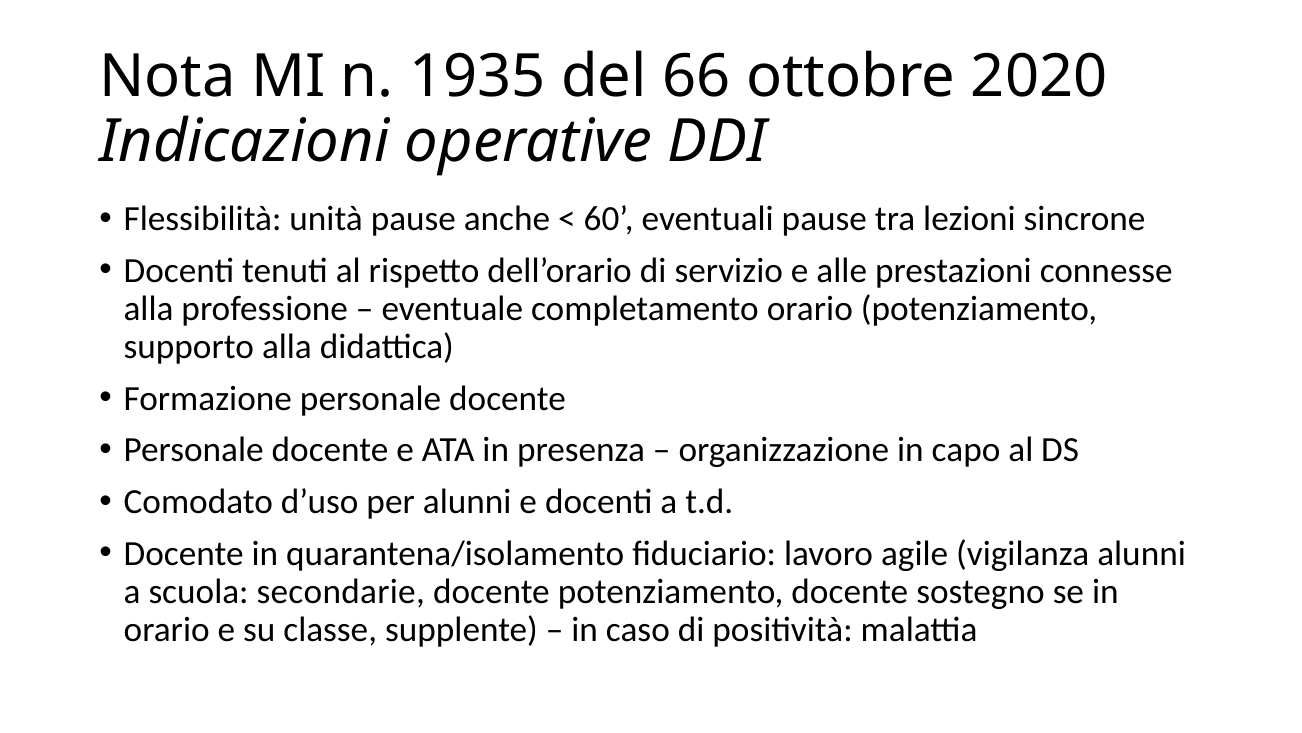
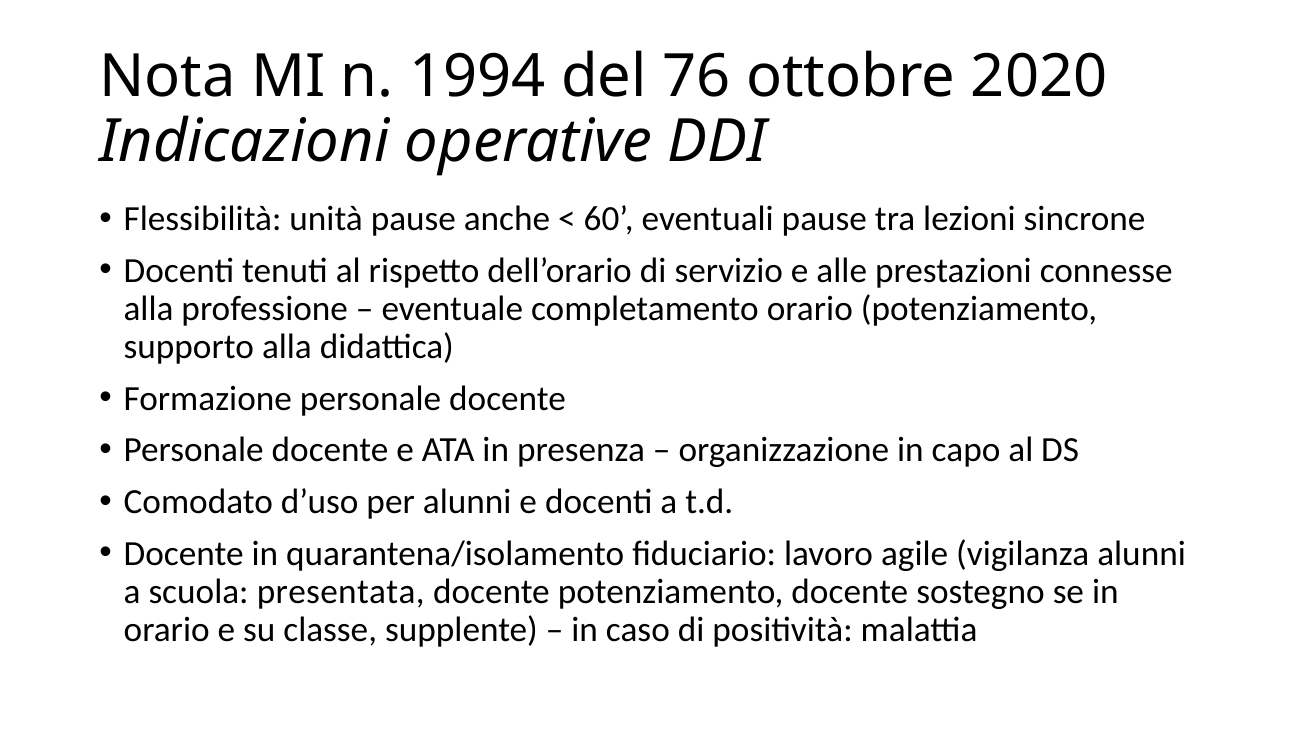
1935: 1935 -> 1994 (478, 77)
66: 66 -> 76 (697, 77)
secondarie: secondarie -> presentata (341, 591)
